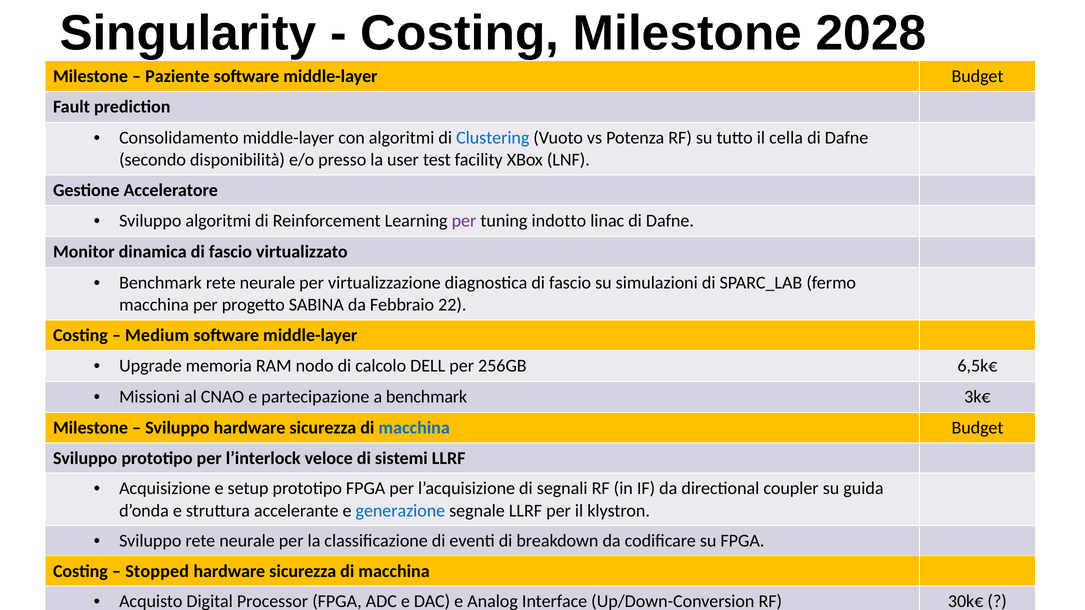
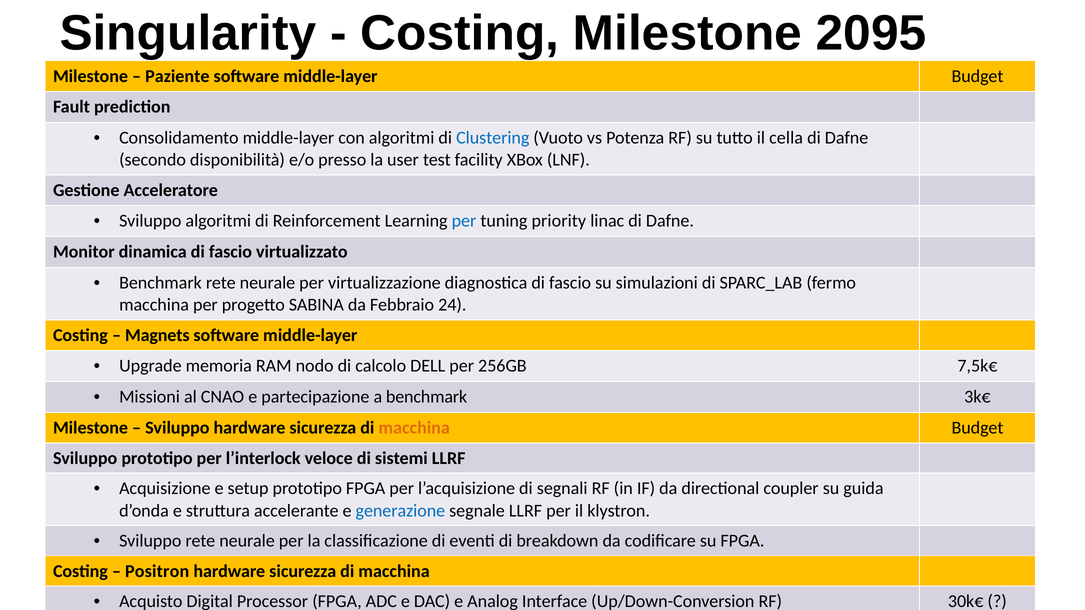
2028: 2028 -> 2095 (871, 33)
per colour: purple -> blue (464, 221)
indotto: indotto -> priority (559, 221)
22: 22 -> 24 (452, 305)
Medium: Medium -> Magnets (157, 335)
6,5k€: 6,5k€ -> 7,5k€ (977, 366)
macchina colour: blue -> orange (414, 428)
Stopped: Stopped -> Positron (157, 571)
